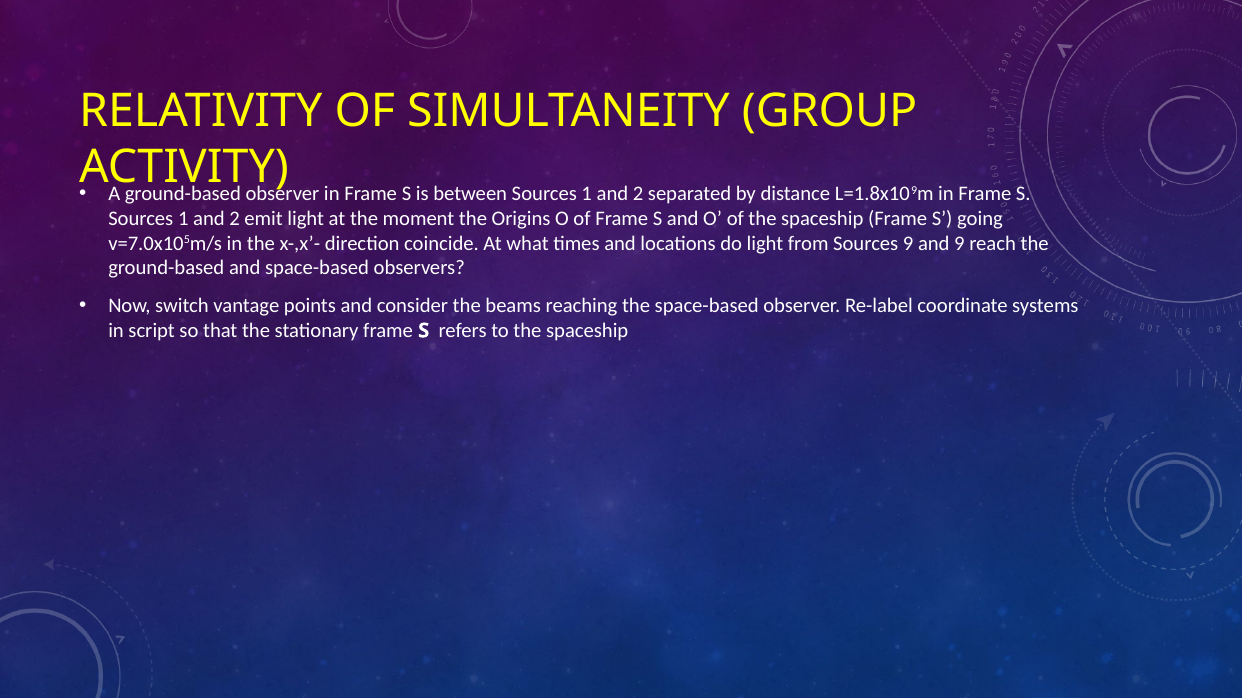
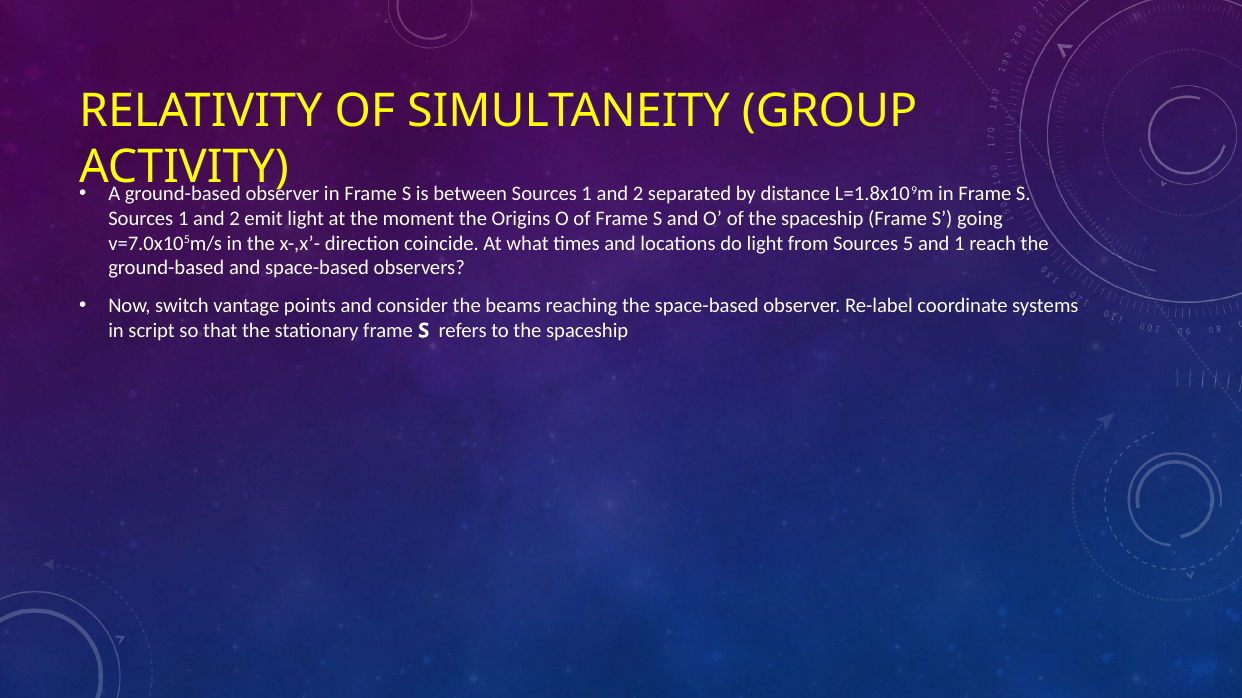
Sources 9: 9 -> 5 (908, 243)
and 9: 9 -> 1 (959, 243)
